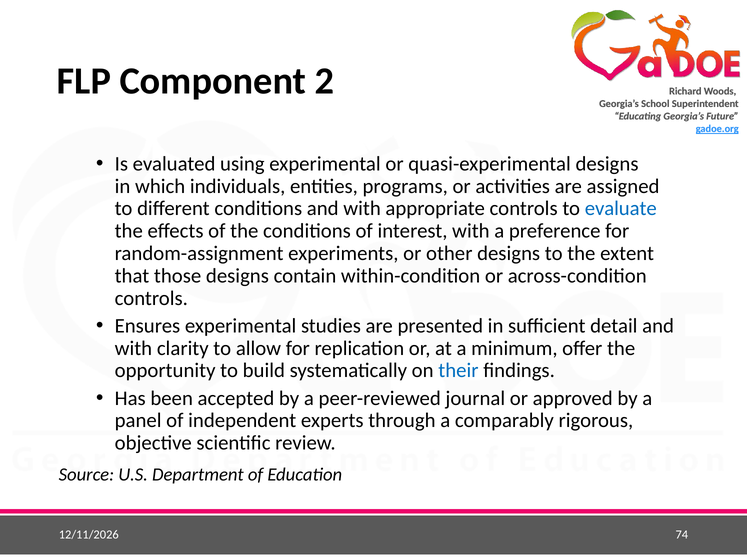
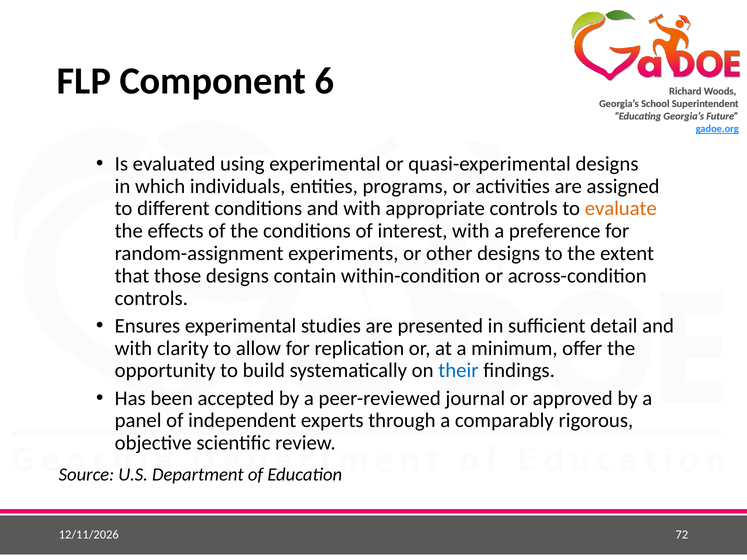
2: 2 -> 6 (325, 81)
evaluate colour: blue -> orange (621, 209)
74: 74 -> 72 (682, 535)
